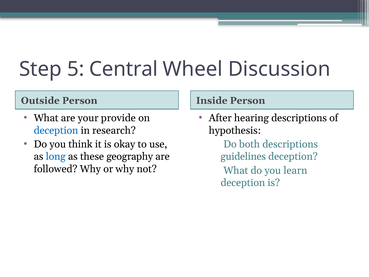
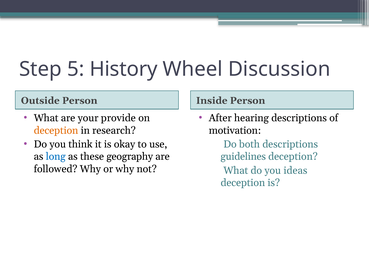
Central: Central -> History (124, 69)
deception colour: blue -> orange (56, 130)
hypothesis: hypothesis -> motivation (235, 130)
learn: learn -> ideas (295, 170)
